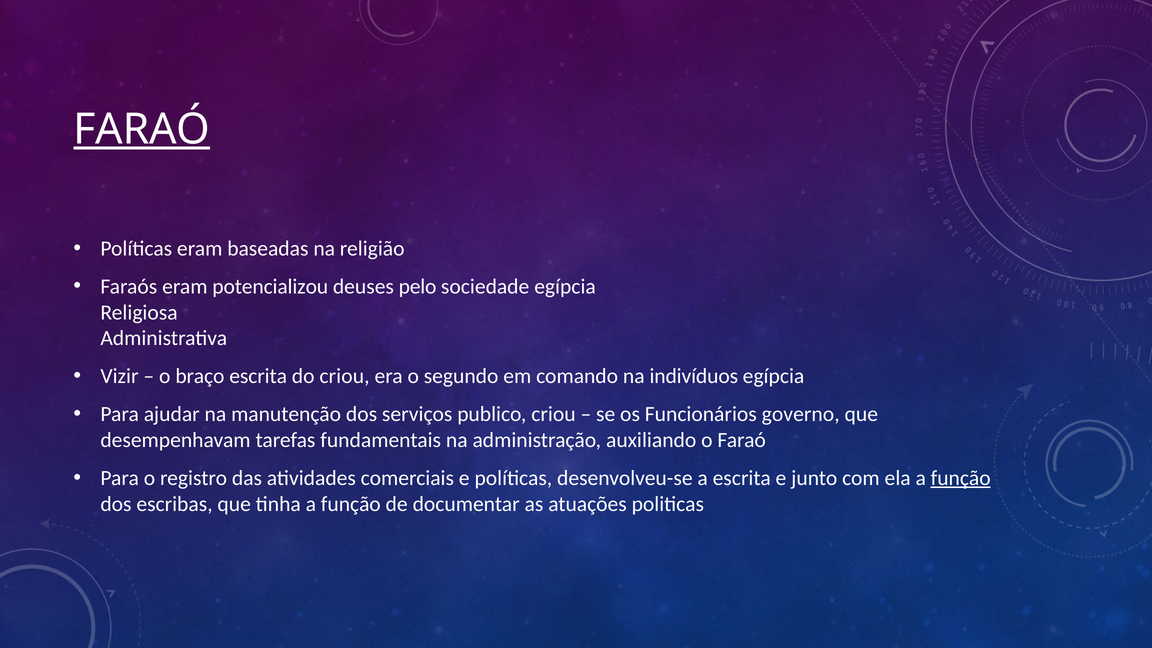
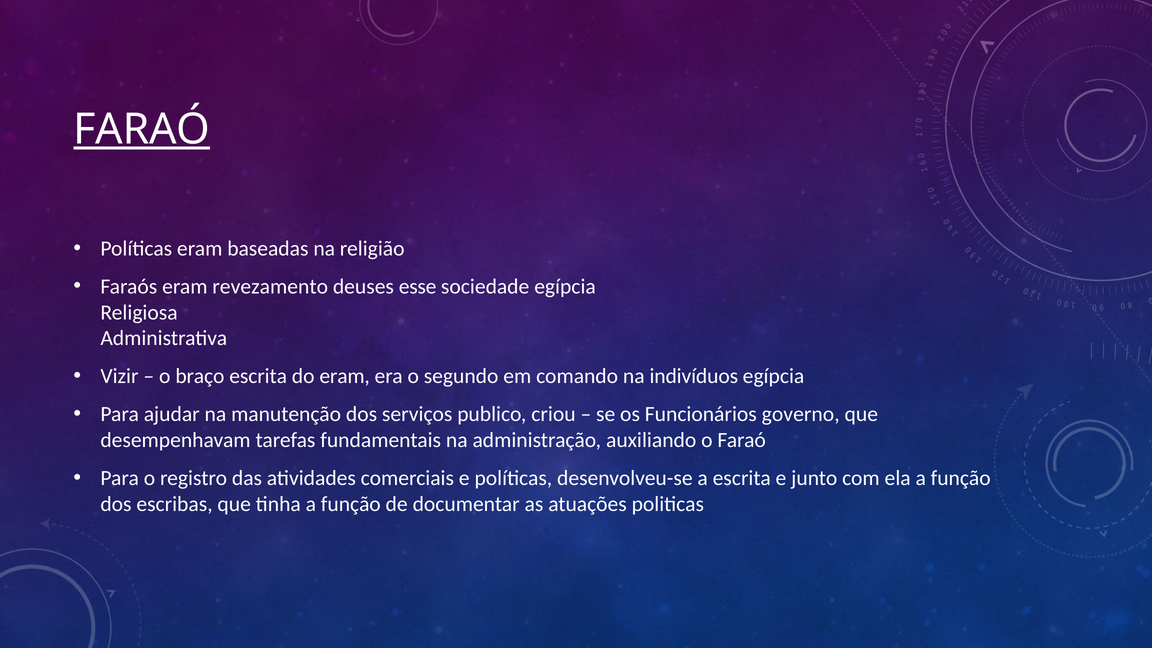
potencializou: potencializou -> revezamento (270, 286)
pelo: pelo -> esse (418, 286)
do criou: criou -> eram (345, 376)
função underline: present -> none (961, 478)
